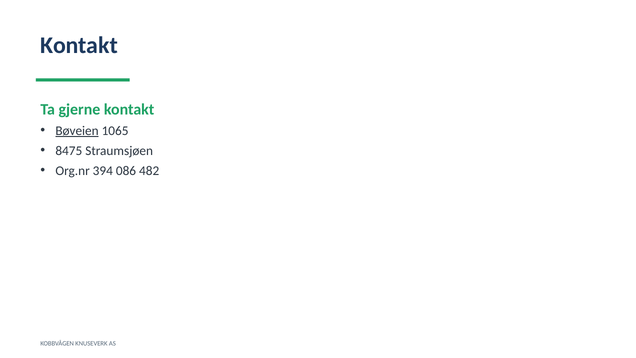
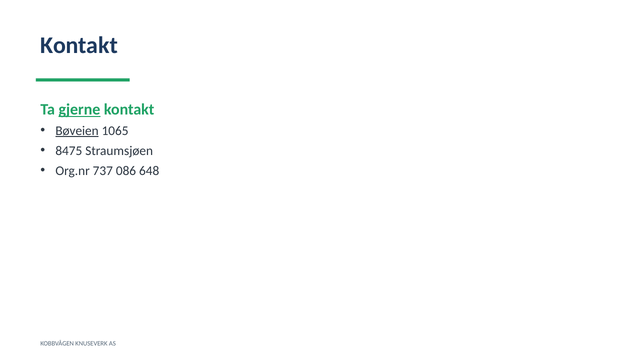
gjerne underline: none -> present (79, 109)
394: 394 -> 737 (103, 171)
482: 482 -> 648 (149, 171)
